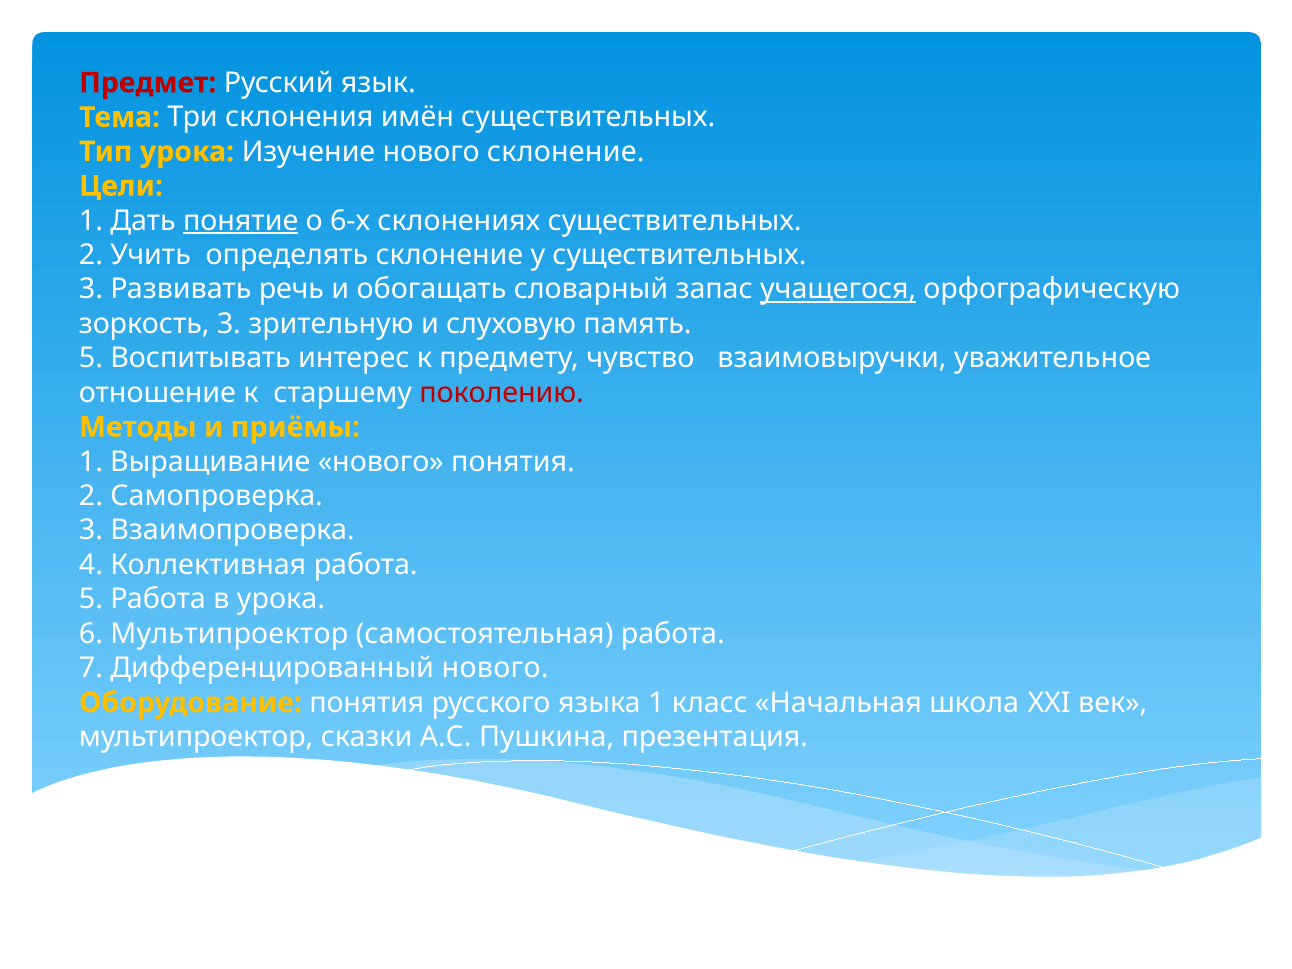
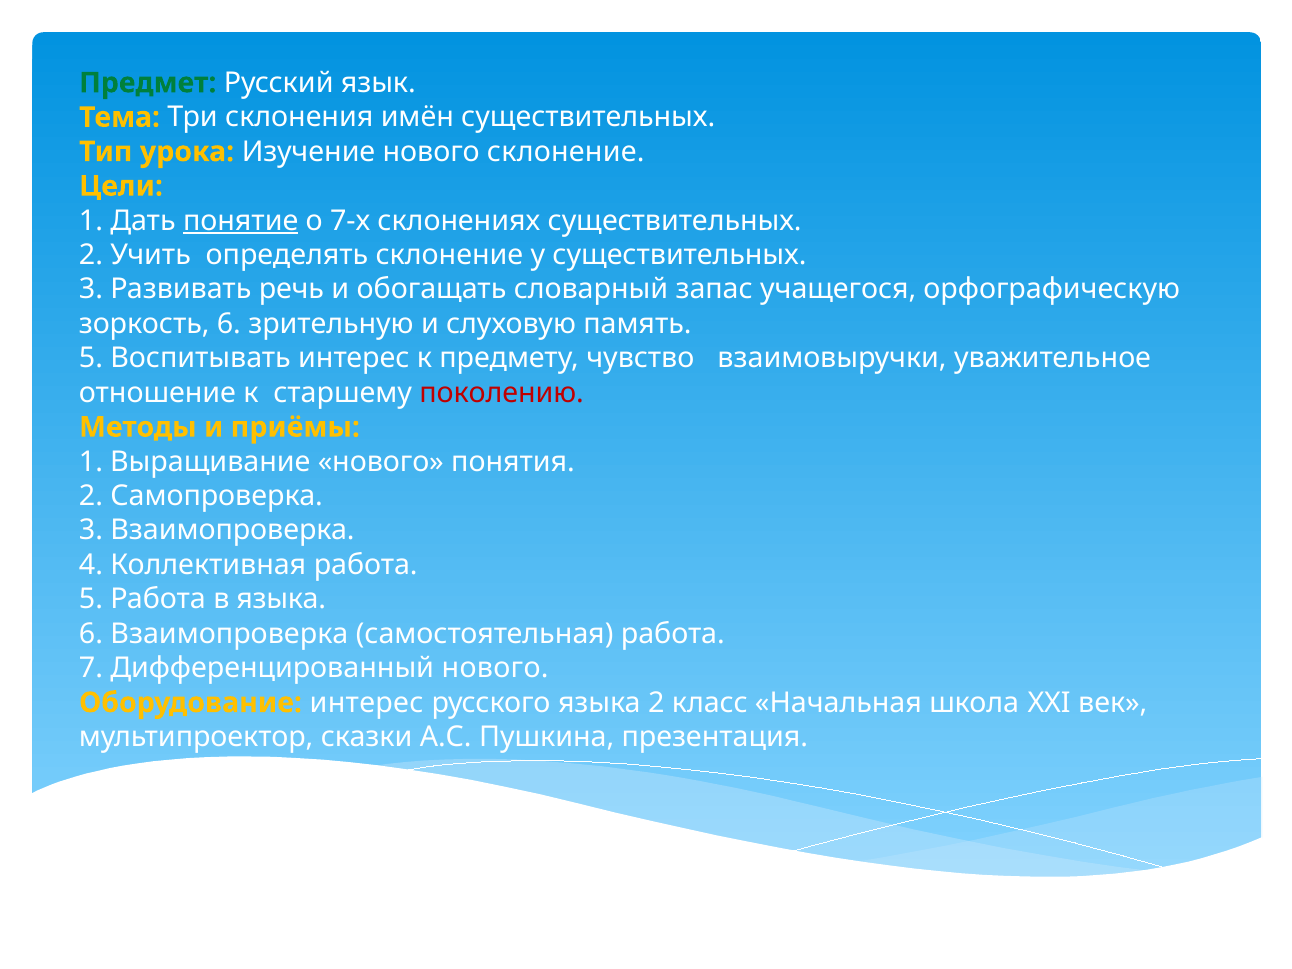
Предмет colour: red -> green (148, 83)
6-х: 6-х -> 7-х (350, 221)
учащегося underline: present -> none (838, 289)
зоркость 3: 3 -> 6 (229, 324)
в урока: урока -> языка (281, 599)
6 Мультипроектор: Мультипроектор -> Взаимопроверка (229, 634)
Оборудование понятия: понятия -> интерес (367, 703)
языка 1: 1 -> 2 (656, 703)
